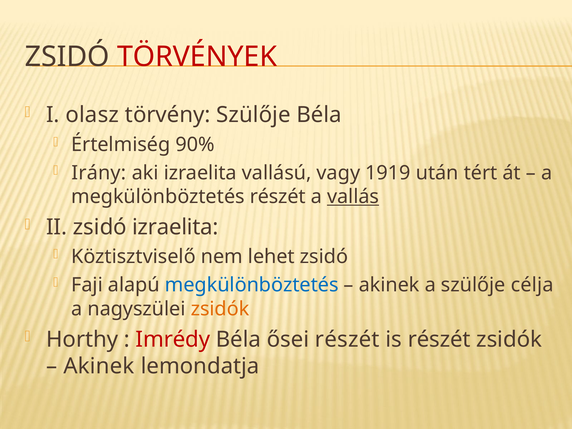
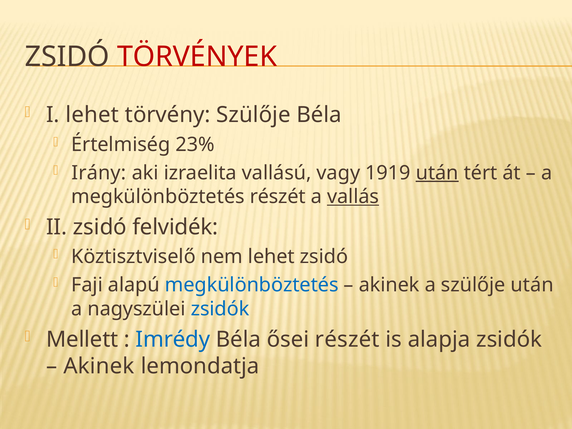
I olasz: olasz -> lehet (92, 115)
90%: 90% -> 23% (195, 145)
után underline: none -> present (437, 173)
zsidó izraelita: izraelita -> felvidék (175, 227)
szülője célja: célja -> után (532, 285)
zsidók colour: orange -> blue (220, 309)
Horthy: Horthy -> Mellett (82, 339)
Imrédy colour: red -> blue (173, 339)
is részét: részét -> alapja (439, 339)
